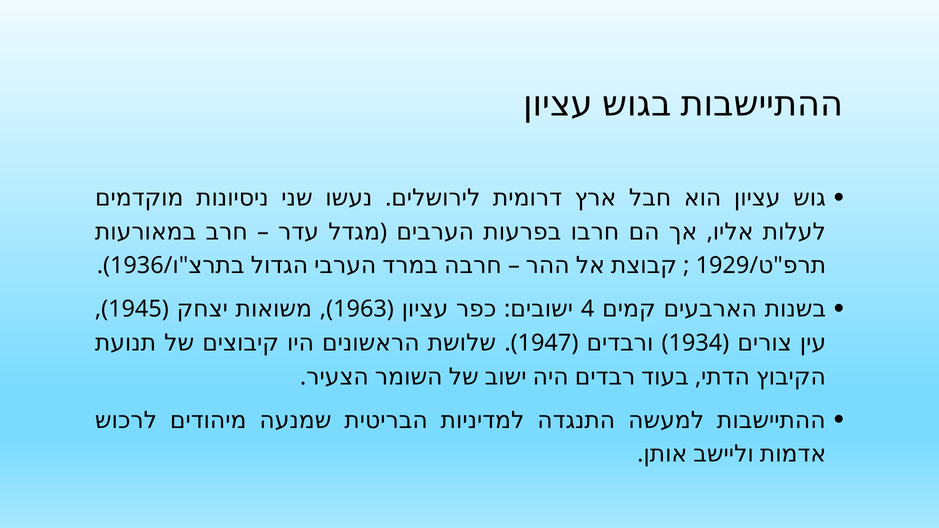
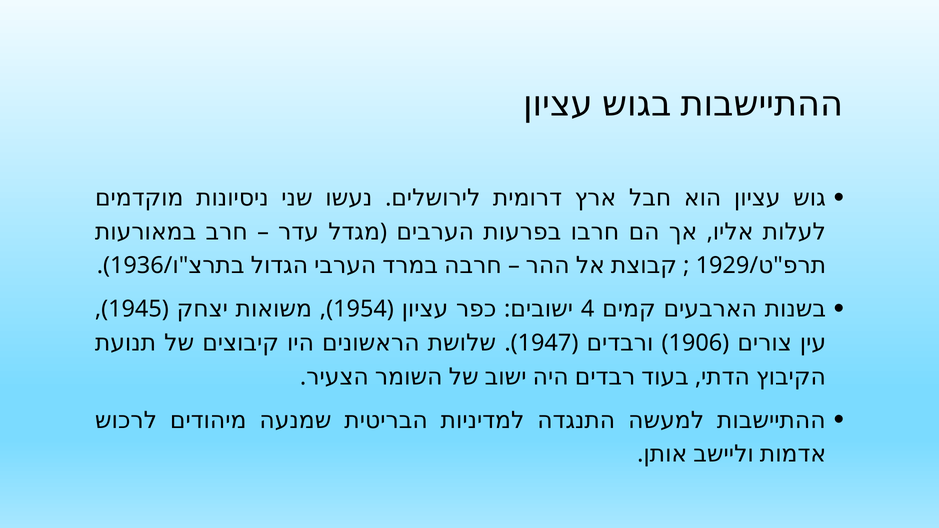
1963: 1963 -> 1954 (360, 309)
1934: 1934 -> 1906 (695, 343)
